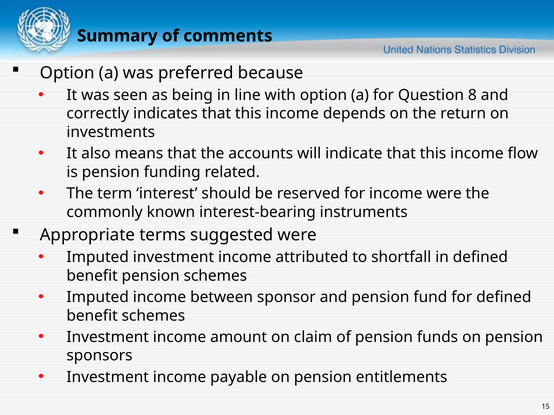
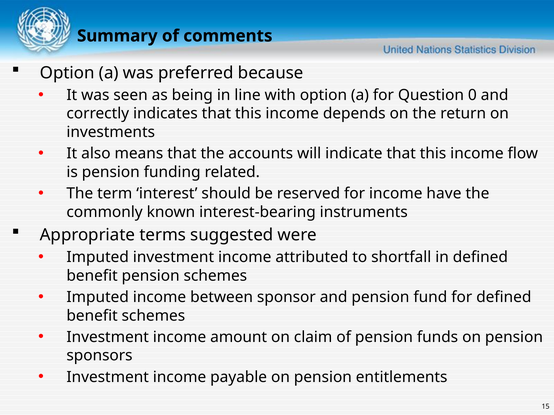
8: 8 -> 0 (472, 95)
income were: were -> have (444, 194)
